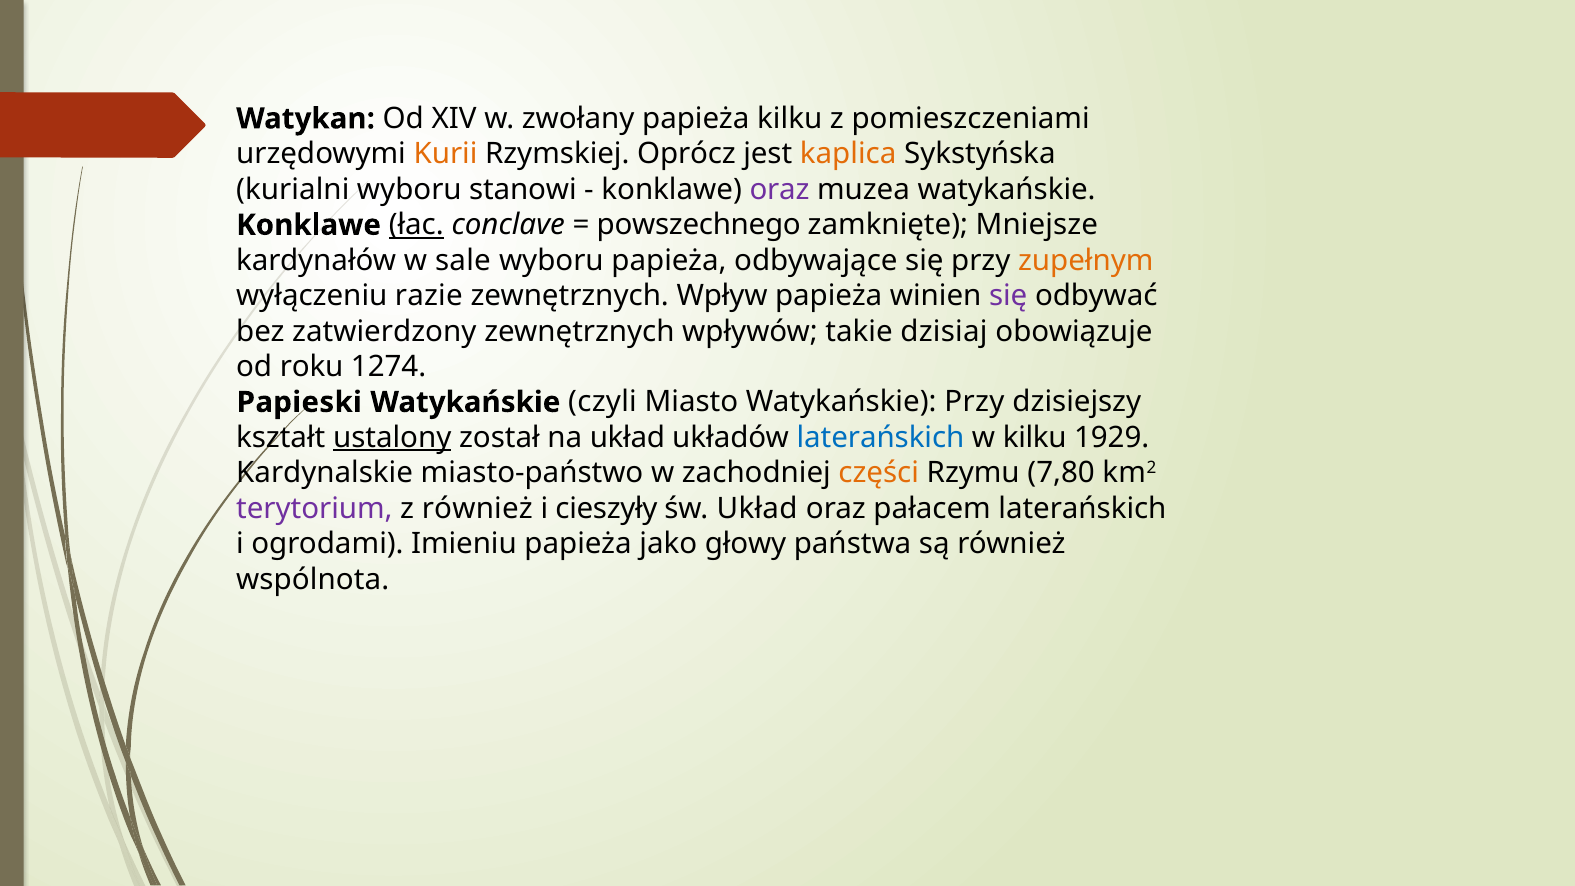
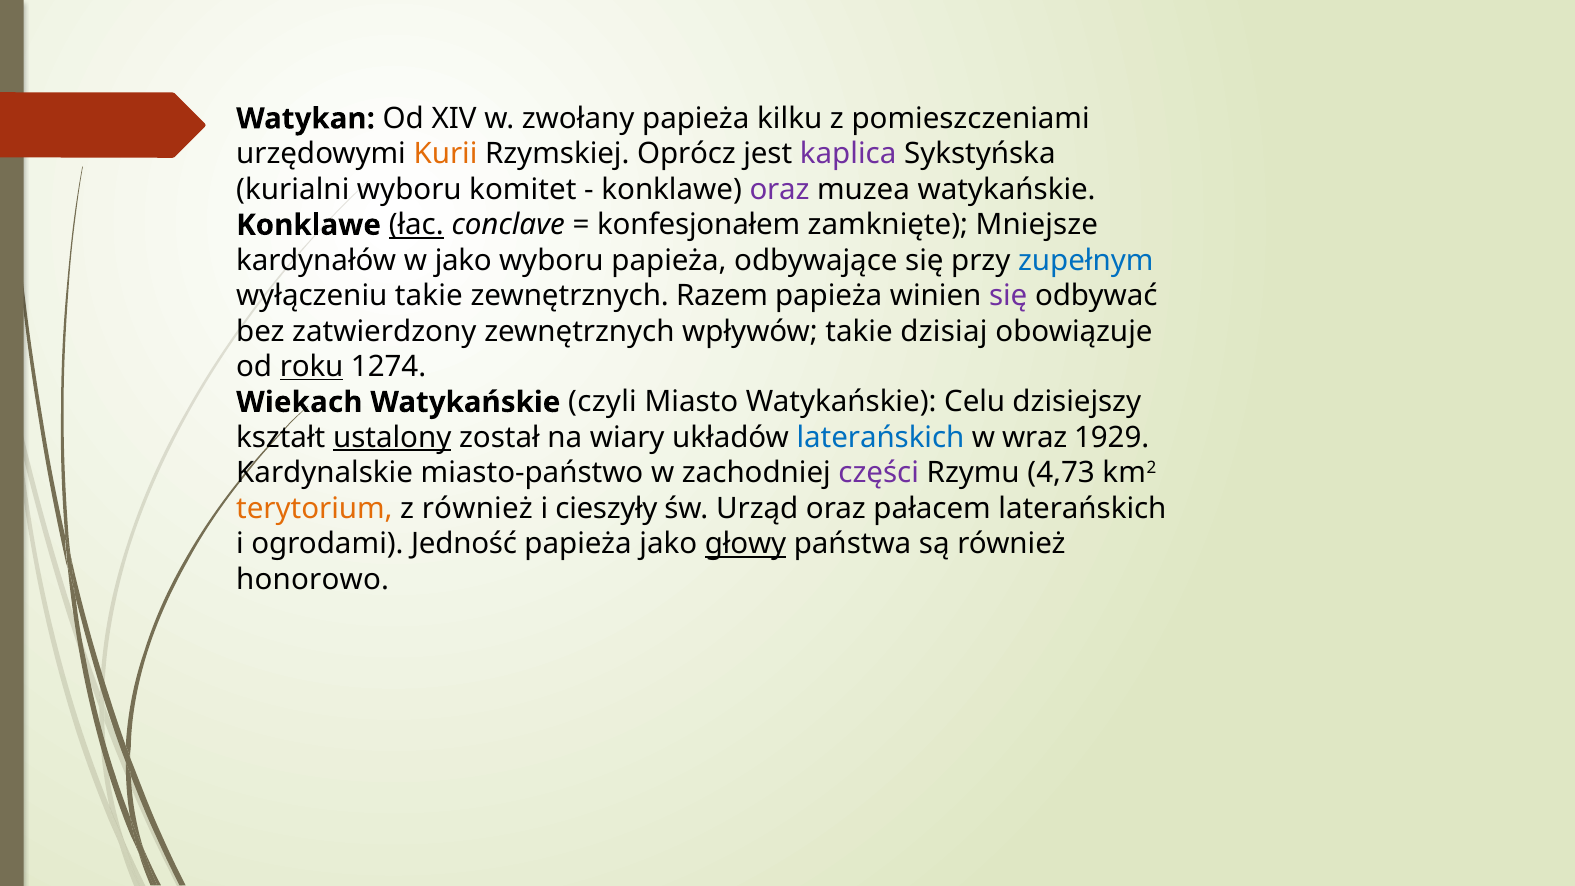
kaplica colour: orange -> purple (848, 154)
stanowi: stanowi -> komitet (523, 190)
powszechnego: powszechnego -> konfesjonałem (699, 225)
w sale: sale -> jako (463, 260)
zupełnym colour: orange -> blue (1086, 260)
wyłączeniu razie: razie -> takie (429, 296)
Wpływ: Wpływ -> Razem (722, 296)
roku underline: none -> present (312, 367)
Papieski: Papieski -> Wiekach (299, 402)
Watykańskie Przy: Przy -> Celu (975, 402)
na układ: układ -> wiary (627, 438)
w kilku: kilku -> wraz (1035, 438)
części colour: orange -> purple (879, 473)
7,80: 7,80 -> 4,73 (1061, 473)
terytorium colour: purple -> orange (314, 509)
św Układ: Układ -> Urząd (757, 509)
Imieniu: Imieniu -> Jedność (464, 544)
głowy underline: none -> present (746, 544)
wspólnota: wspólnota -> honorowo (313, 579)
